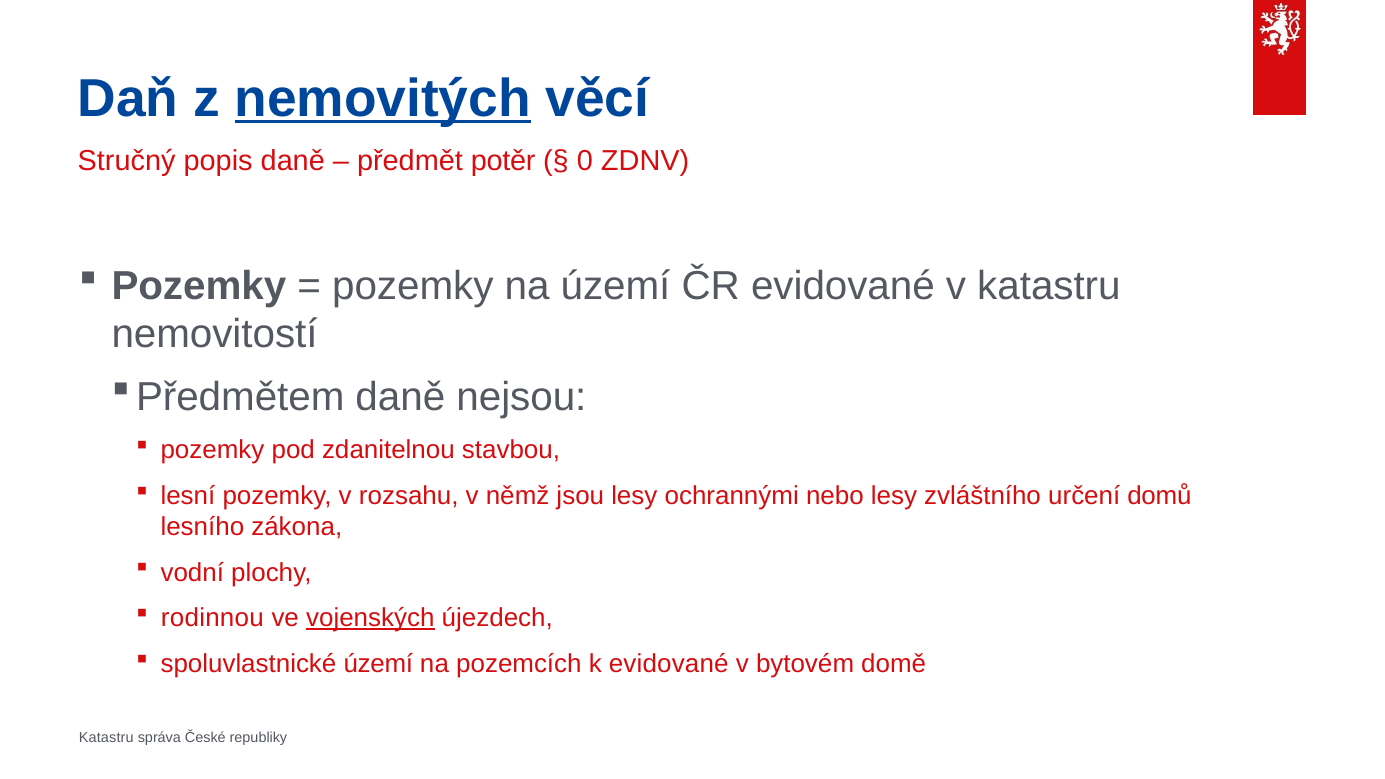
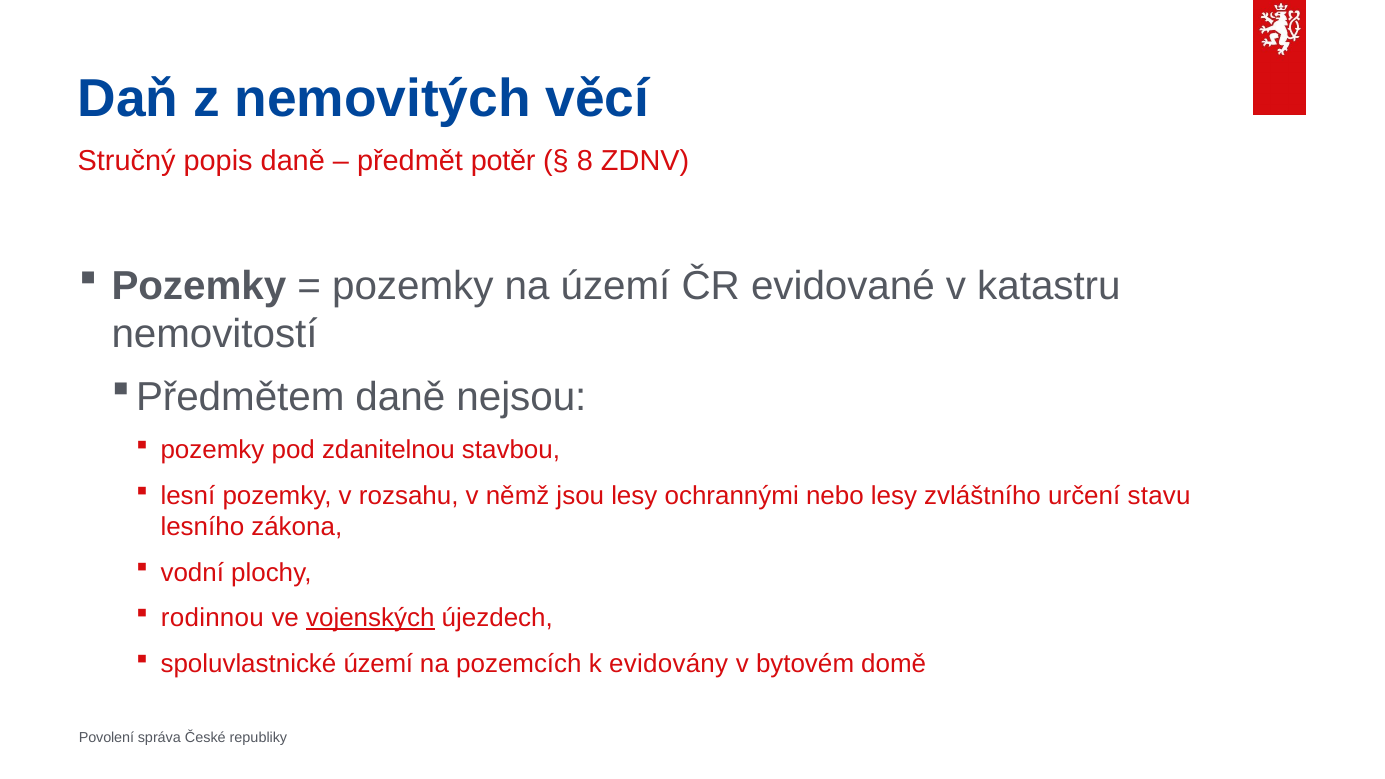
nemovitých underline: present -> none (383, 99)
0: 0 -> 8 (585, 161)
domů: domů -> stavu (1159, 496)
k evidované: evidované -> evidovány (669, 664)
Katastru: Katastru -> Povolení (106, 737)
